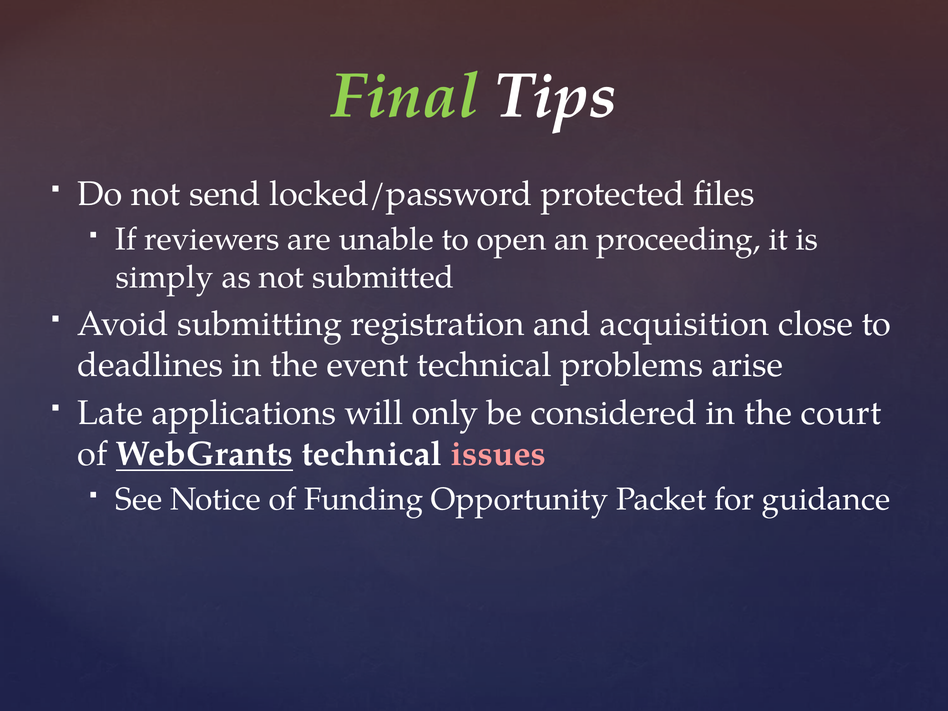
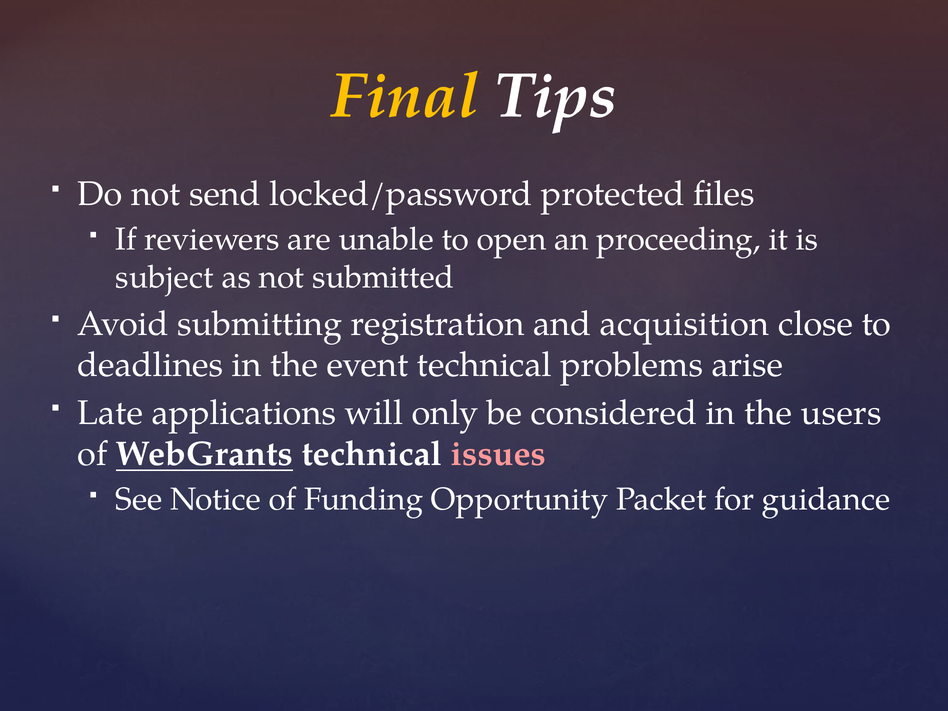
Final colour: light green -> yellow (405, 96)
simply: simply -> subject (165, 277)
court: court -> users (841, 413)
